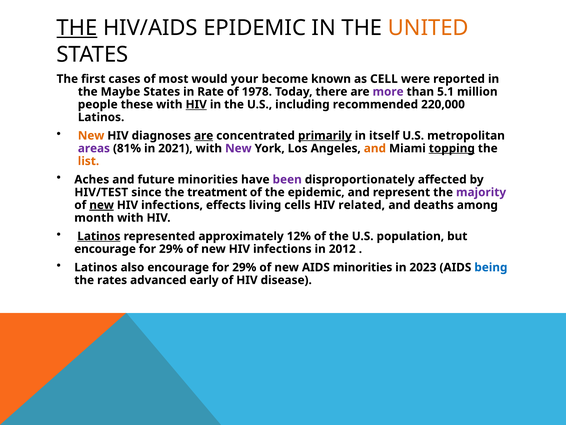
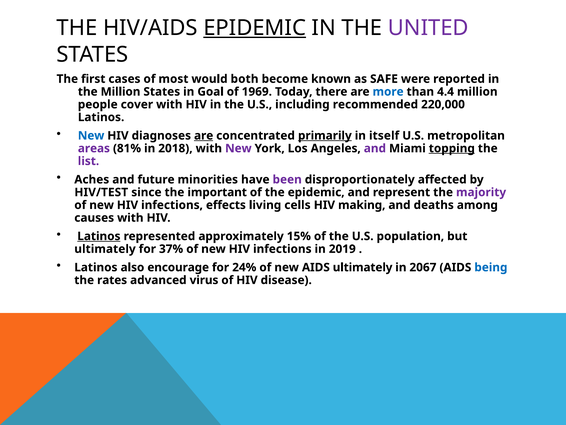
THE underline: present -> none (77, 28)
EPIDEMIC underline: none -> present (255, 28)
UNITED colour: orange -> purple (428, 28)
your: your -> both (245, 79)
CELL: CELL -> SAFE (384, 79)
the Maybe: Maybe -> Million (121, 92)
Rate: Rate -> Goal (211, 92)
1978: 1978 -> 1969 (257, 92)
more colour: purple -> blue (388, 92)
5.1: 5.1 -> 4.4 (446, 92)
these: these -> cover (137, 104)
HIV underline: present -> none (196, 104)
New colour: orange -> blue (91, 135)
2021: 2021 -> 2018 (175, 148)
and colour: orange -> purple (375, 148)
list colour: orange -> purple (89, 161)
treatment: treatment -> important (217, 192)
new underline: present -> none (102, 205)
related: related -> making (362, 205)
month: month -> causes (94, 218)
12%: 12% -> 15% (299, 236)
encourage: encourage -> ultimately (105, 249)
29%: 29% -> 37% (171, 249)
2012: 2012 -> 2019 (342, 249)
29%: 29% -> 24% (244, 267)
AIDS minorities: minorities -> ultimately (363, 267)
2023: 2023 -> 2067 (423, 267)
early: early -> virus (204, 280)
